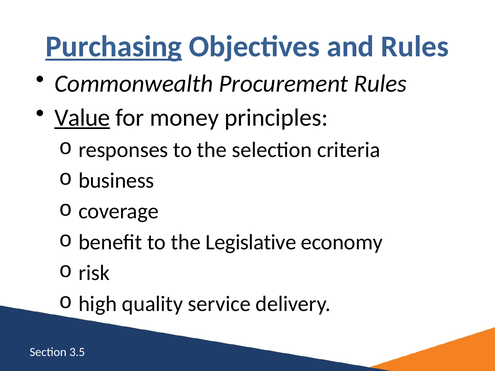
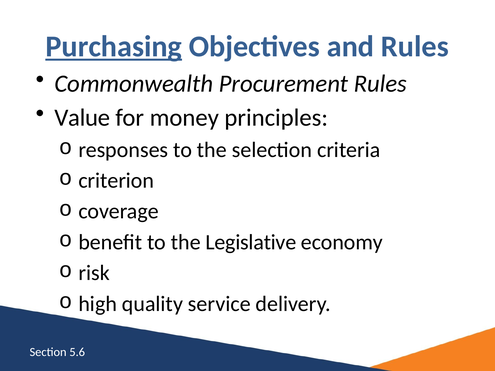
Value underline: present -> none (82, 118)
business: business -> criterion (116, 181)
3.5: 3.5 -> 5.6 (77, 352)
